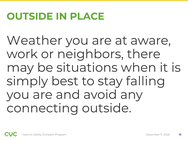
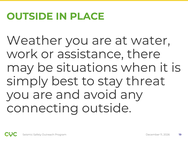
aware: aware -> water (151, 41)
neighbors: neighbors -> assistance (90, 54)
falling: falling -> threat (146, 81)
